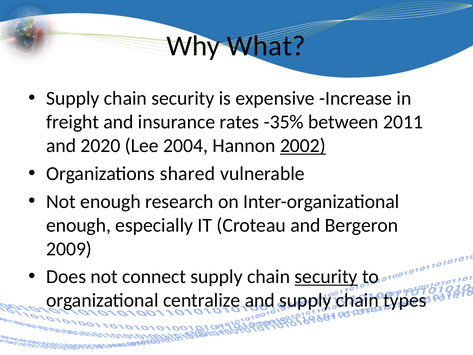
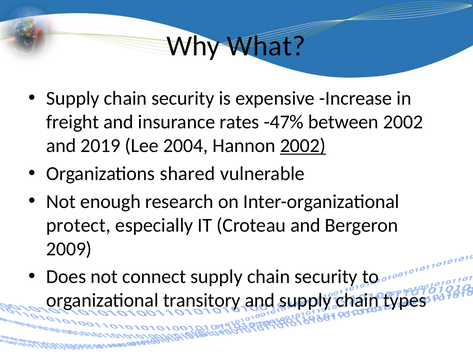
-35%: -35% -> -47% (284, 122)
between 2011: 2011 -> 2002 (403, 122)
2020: 2020 -> 2019 (101, 146)
enough: enough -> protect (78, 225)
security underline: present -> none (326, 277)
centralize: centralize -> transitory (202, 300)
